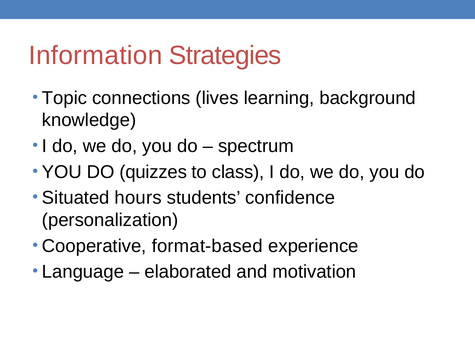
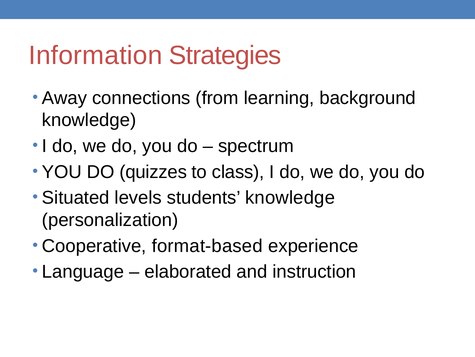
Topic: Topic -> Away (65, 98)
lives: lives -> from (217, 98)
hours: hours -> levels (138, 197)
students confidence: confidence -> knowledge (290, 197)
motivation: motivation -> instruction (314, 271)
